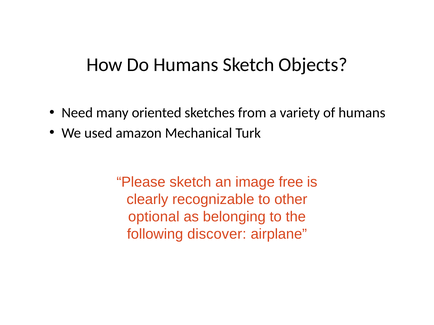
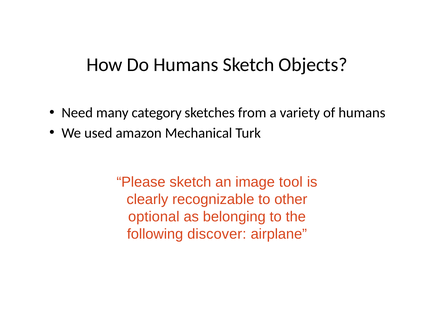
oriented: oriented -> category (157, 113)
free: free -> tool (291, 182)
